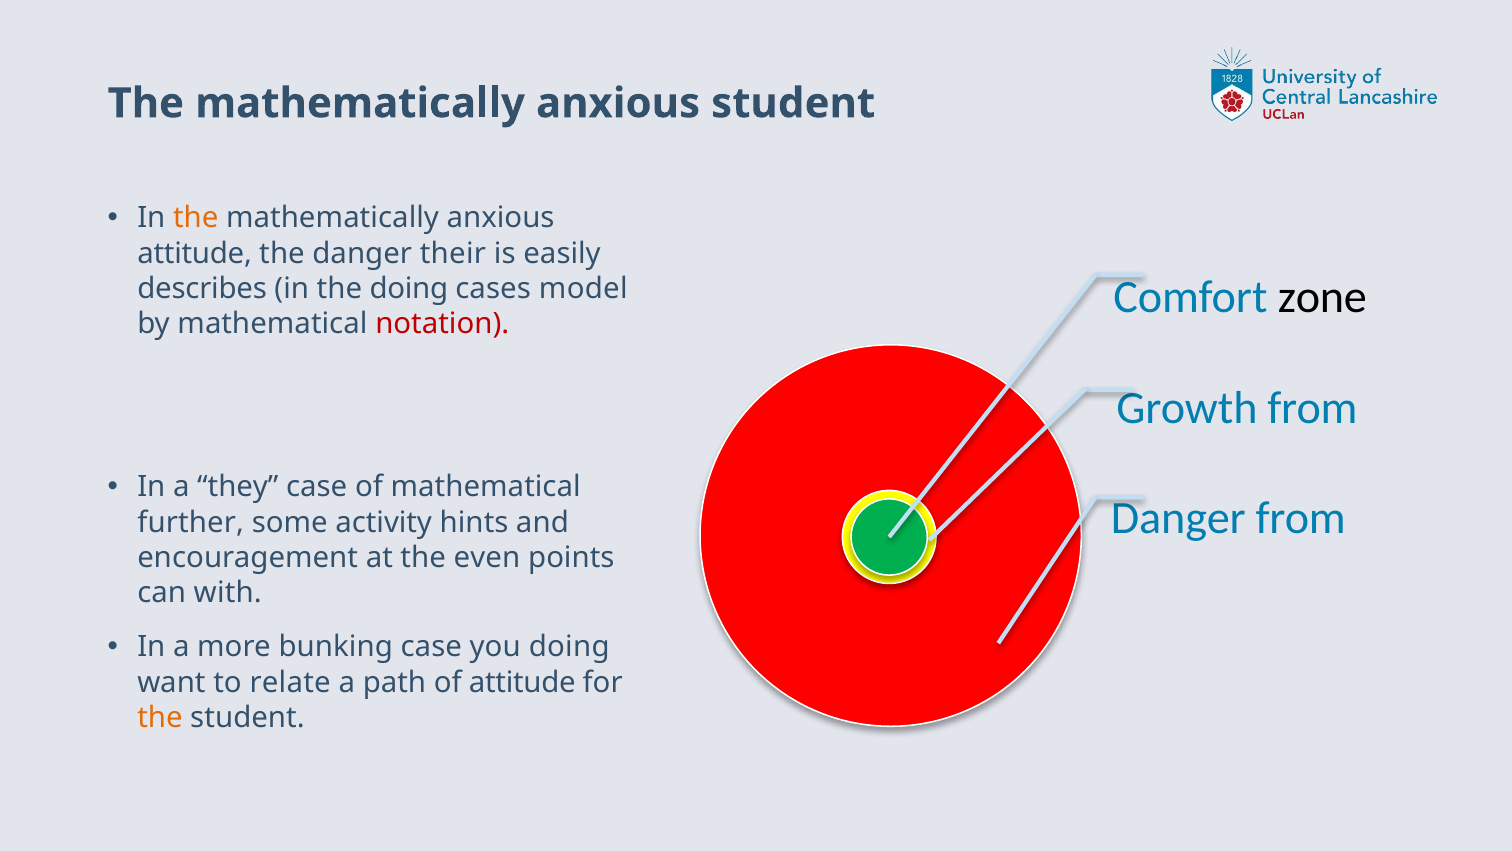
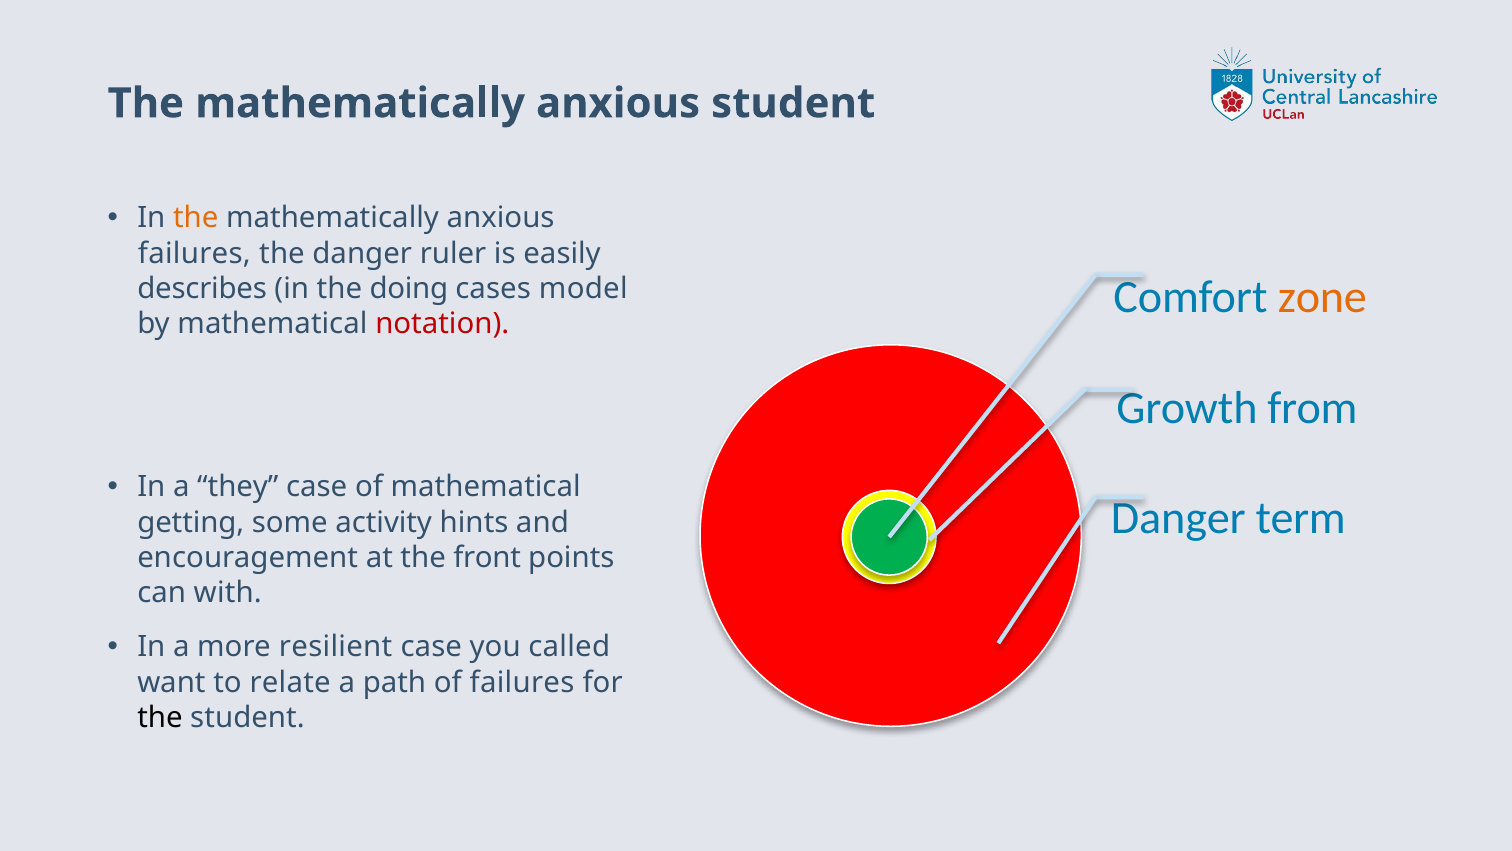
attitude: attitude -> failures (194, 253)
their: their -> ruler (453, 253)
zone colour: black -> orange (1322, 297)
Danger from: from -> term (1301, 518)
further: further -> getting (191, 522)
even: even -> front (487, 557)
bunking: bunking -> resilient (336, 647)
you doing: doing -> called (569, 647)
of attitude: attitude -> failures (522, 682)
the colour: orange -> black (160, 717)
